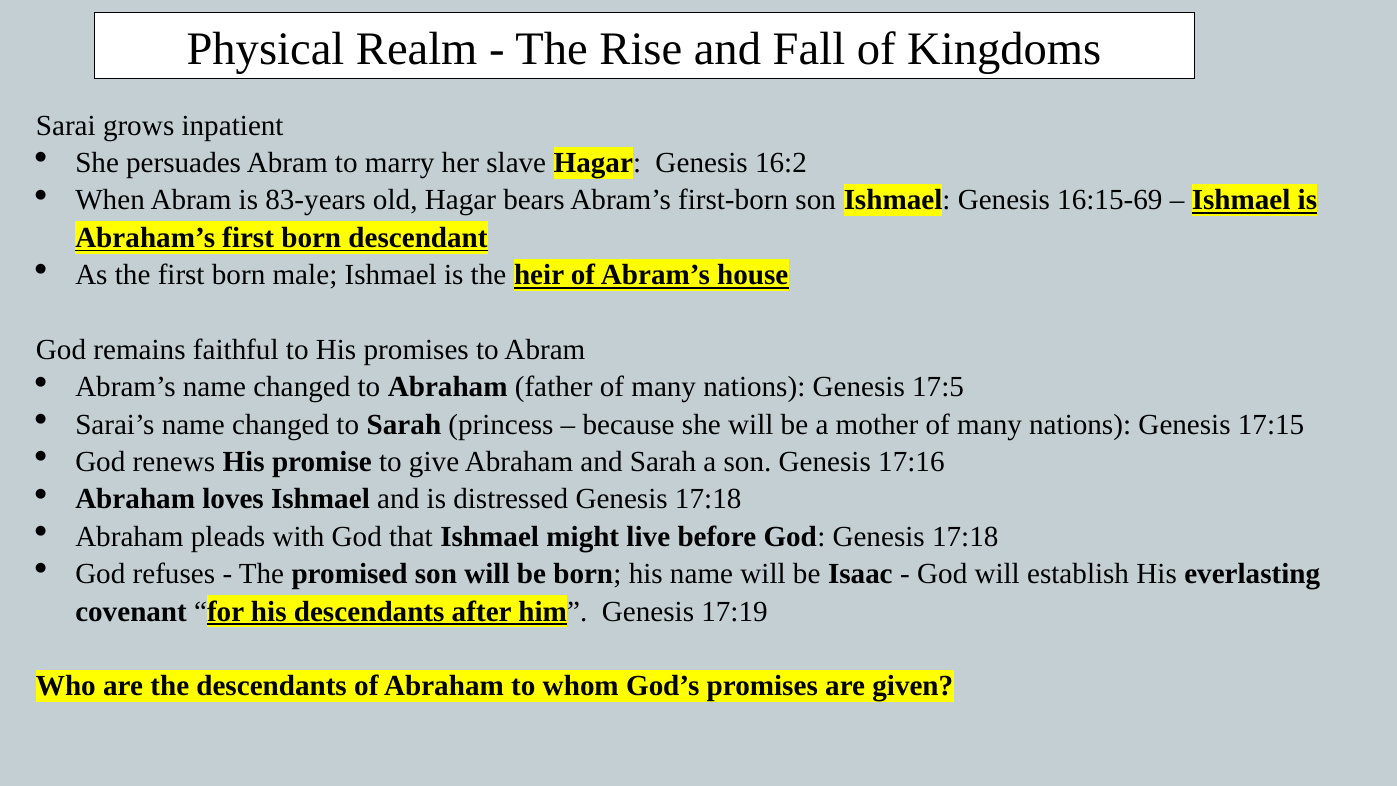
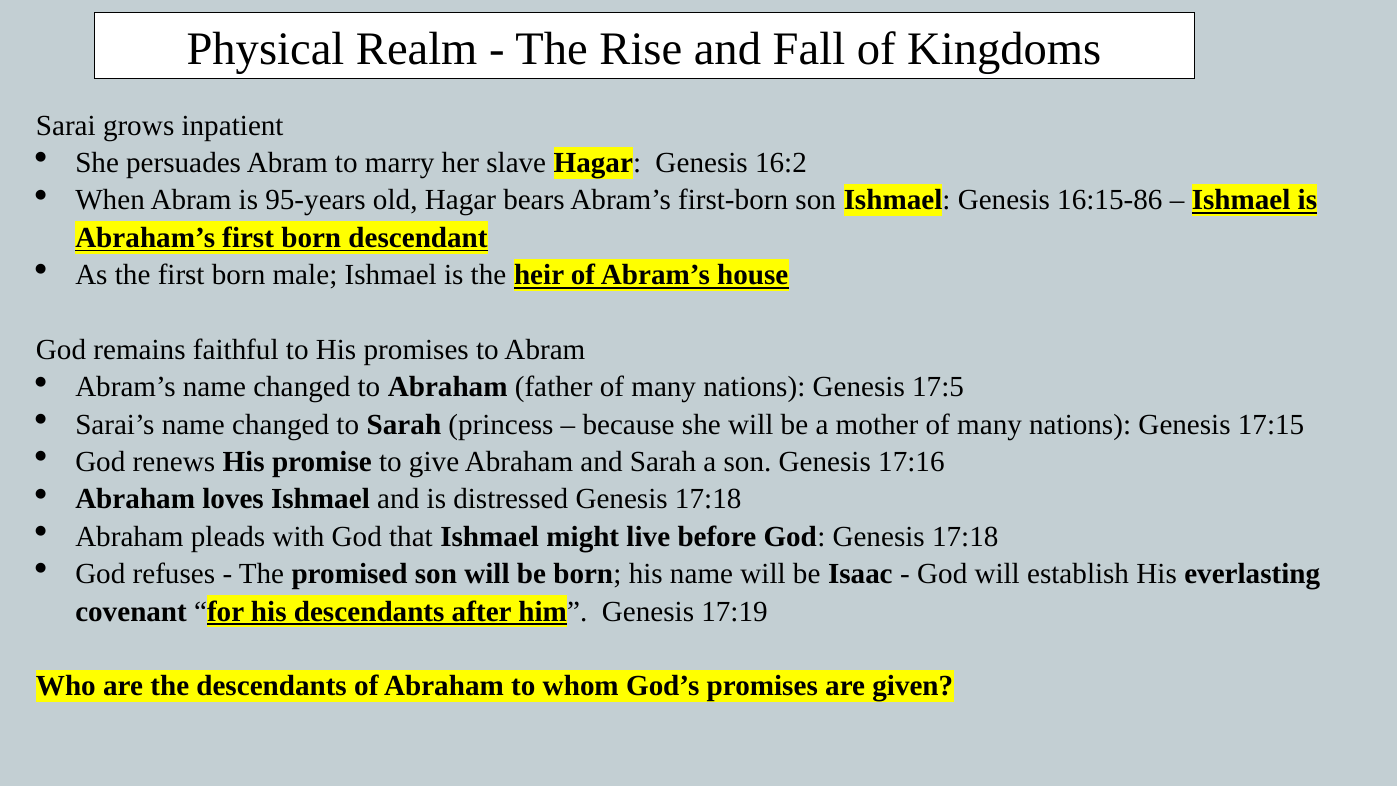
83-years: 83-years -> 95-years (315, 200)
16:15-69: 16:15-69 -> 16:15-86 (1110, 200)
